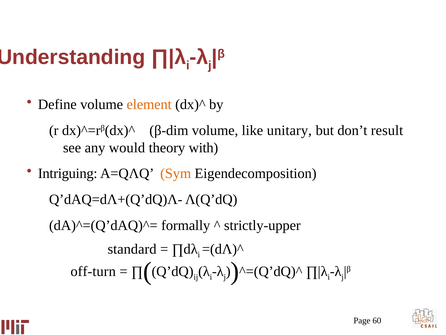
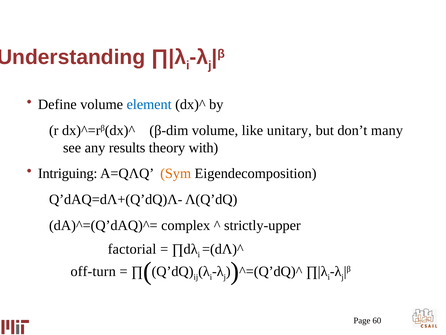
element colour: orange -> blue (149, 104)
result: result -> many (387, 130)
would: would -> results (127, 148)
formally: formally -> complex (186, 225)
standard: standard -> factorial (132, 249)
